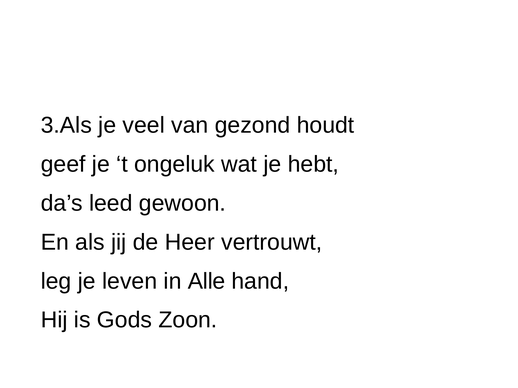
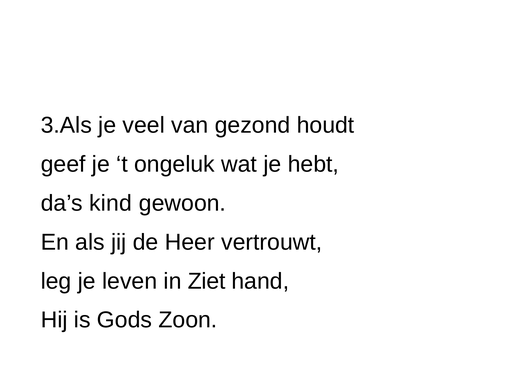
leed: leed -> kind (111, 204)
Alle: Alle -> Ziet (207, 281)
